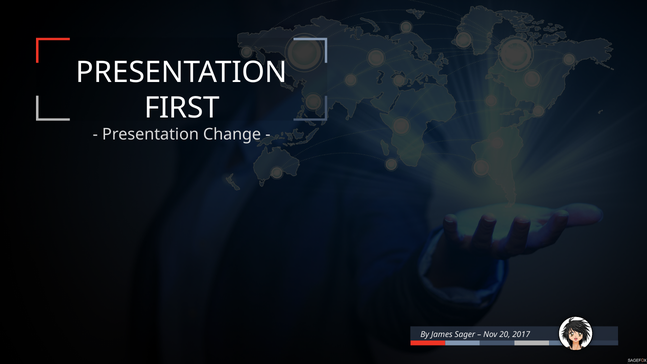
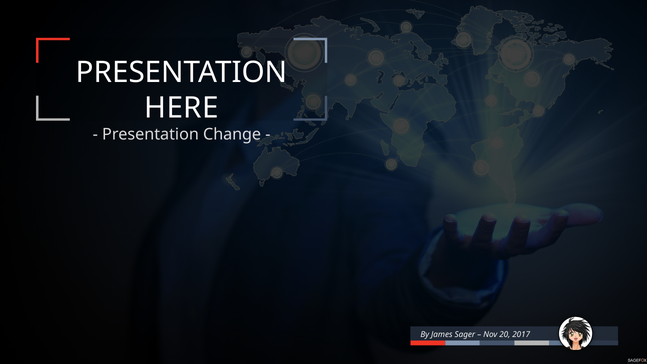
FIRST: FIRST -> HERE (181, 108)
